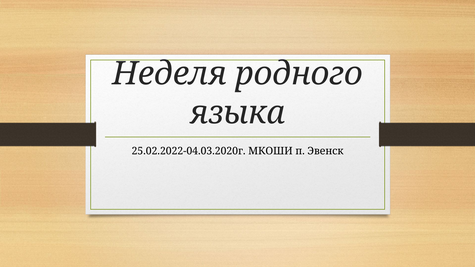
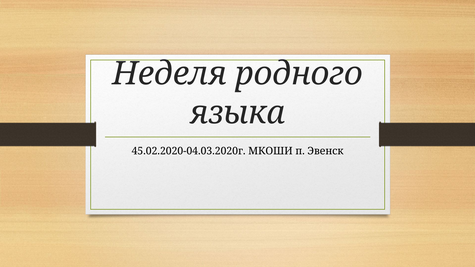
25.02.2022-04.03.2020г: 25.02.2022-04.03.2020г -> 45.02.2020-04.03.2020г (189, 151)
